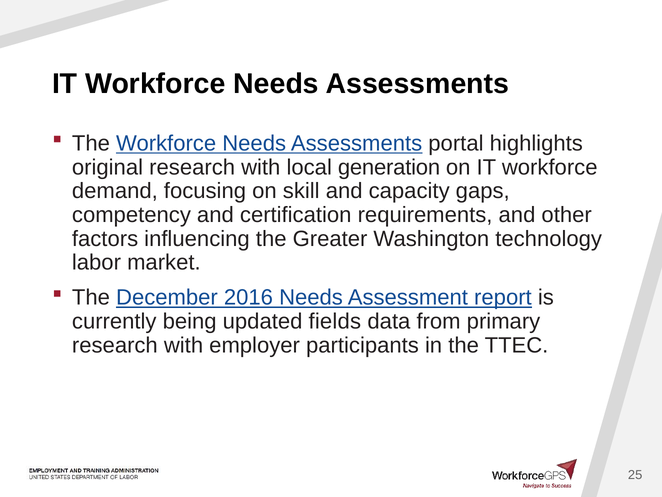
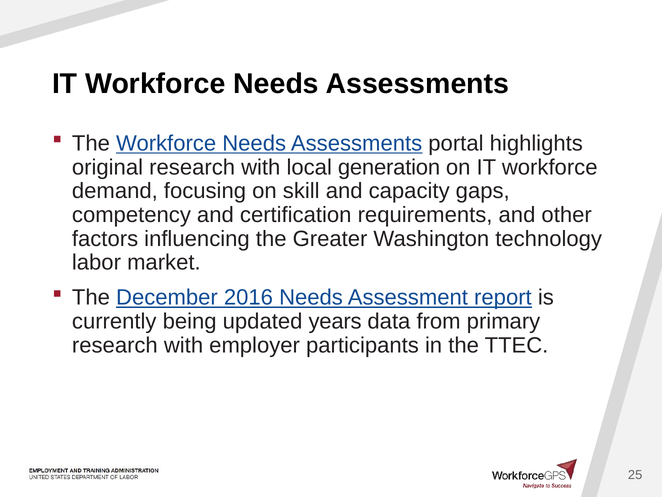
fields: fields -> years (335, 321)
